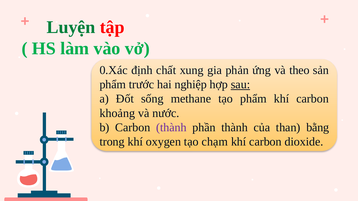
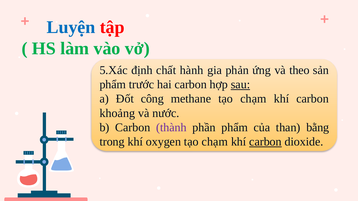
Luyện colour: green -> blue (71, 27)
0.Xác: 0.Xác -> 5.Xác (114, 70)
xung: xung -> hành (192, 70)
hai nghiệp: nghiệp -> carbon (191, 85)
sống: sống -> công (152, 99)
methane tạo phẩm: phẩm -> chạm (253, 99)
phần thành: thành -> phẩm (235, 128)
carbon underline: none -> present (265, 142)
